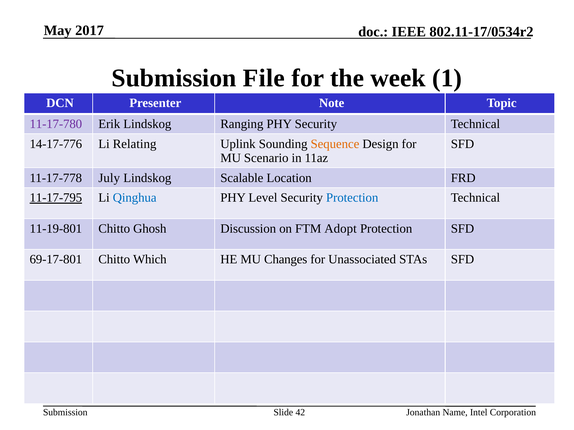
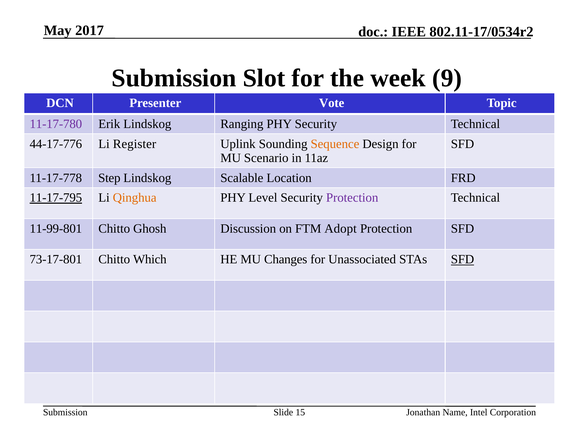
File: File -> Slot (264, 78)
1: 1 -> 9 (447, 78)
Note: Note -> Vote (332, 103)
14-17-776: 14-17-776 -> 44-17-776 (56, 144)
Relating: Relating -> Register (135, 144)
July: July -> Step (109, 178)
Qinghua colour: blue -> orange (135, 198)
Protection colour: blue -> purple (352, 198)
11-19-801: 11-19-801 -> 11-99-801 (56, 229)
69-17-801: 69-17-801 -> 73-17-801 (56, 260)
SFD underline: none -> present (463, 260)
42: 42 -> 15 (300, 413)
